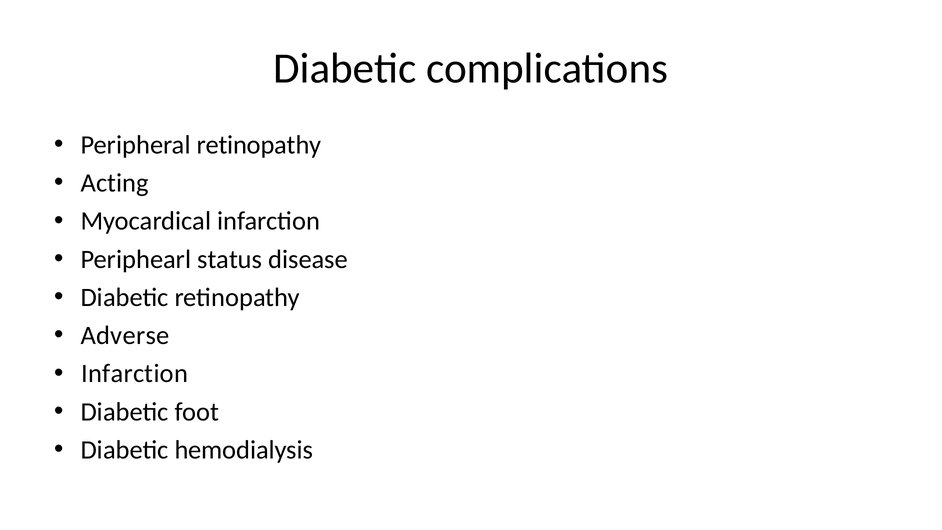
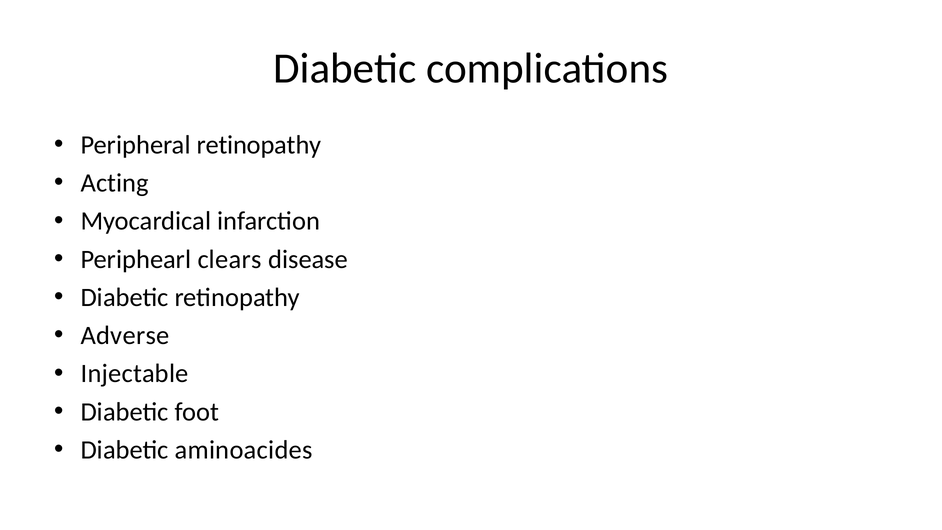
status: status -> clears (230, 259)
Infarction: Infarction -> Injectable (135, 374)
hemodialysis: hemodialysis -> aminoacides (244, 450)
